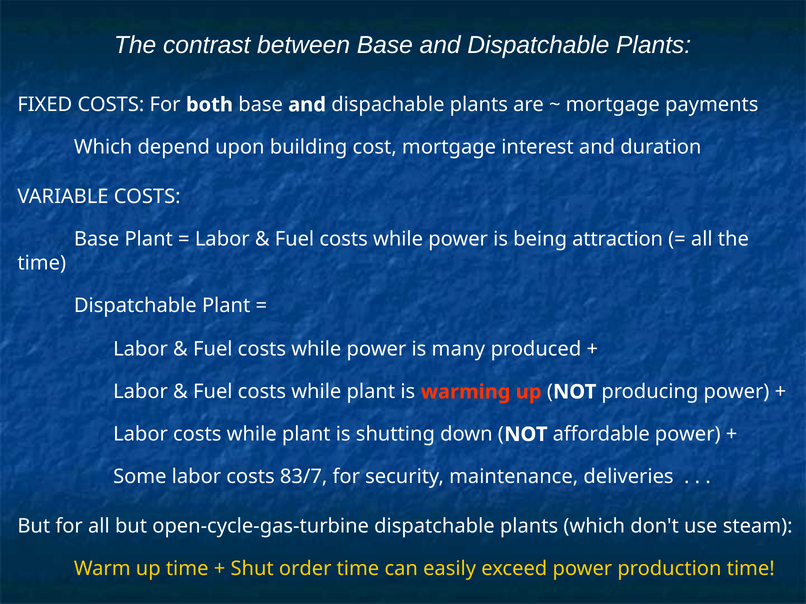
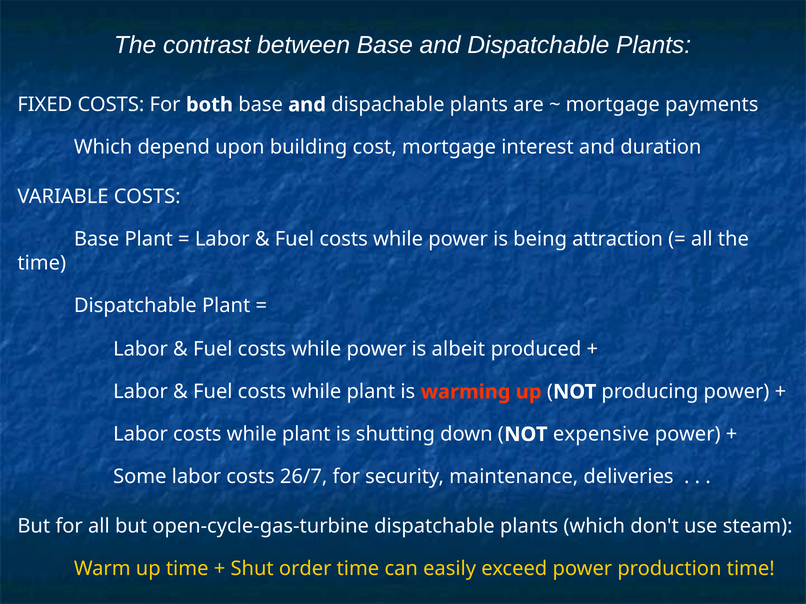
many: many -> albeit (458, 350)
affordable: affordable -> expensive (601, 435)
83/7: 83/7 -> 26/7 (304, 477)
